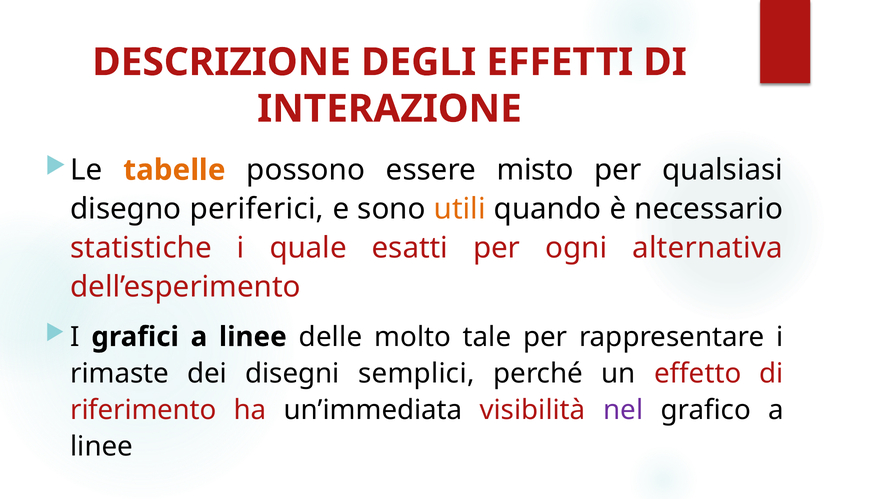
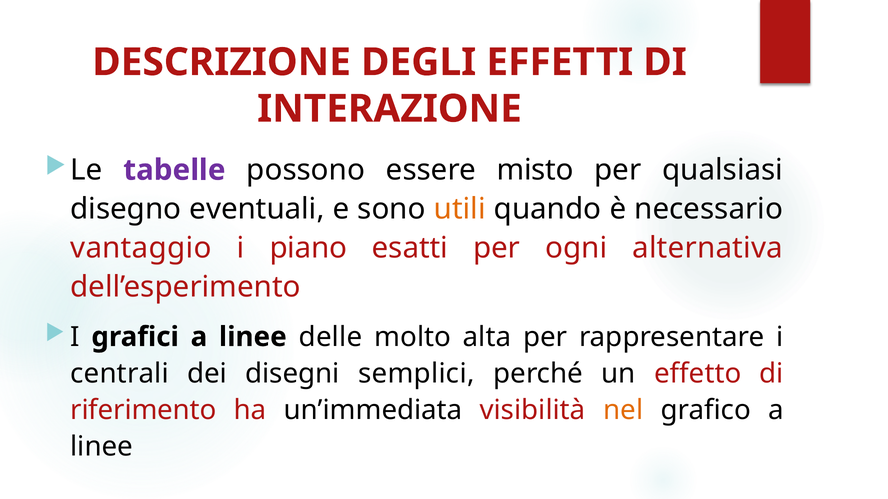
tabelle colour: orange -> purple (174, 170)
periferici: periferici -> eventuali (257, 209)
statistiche: statistiche -> vantaggio (141, 248)
quale: quale -> piano (308, 248)
tale: tale -> alta (487, 337)
rimaste: rimaste -> centrali (120, 374)
nel colour: purple -> orange (623, 410)
